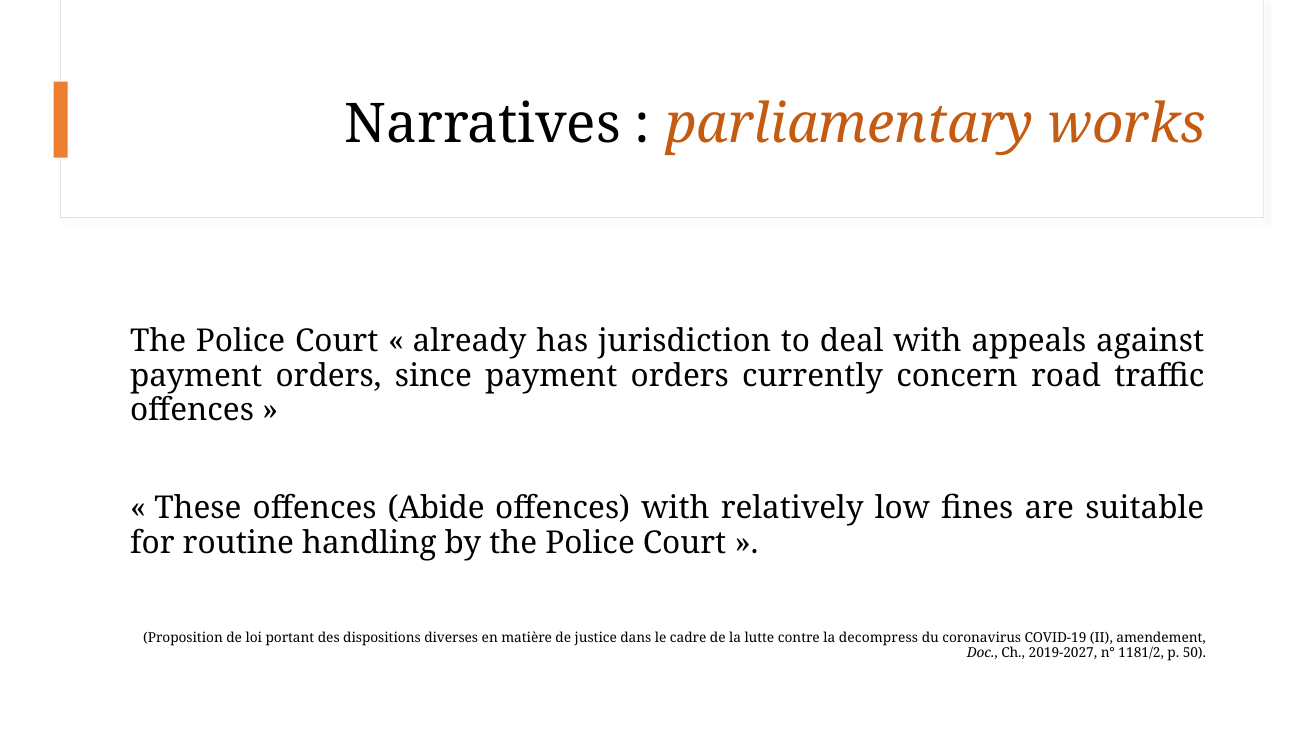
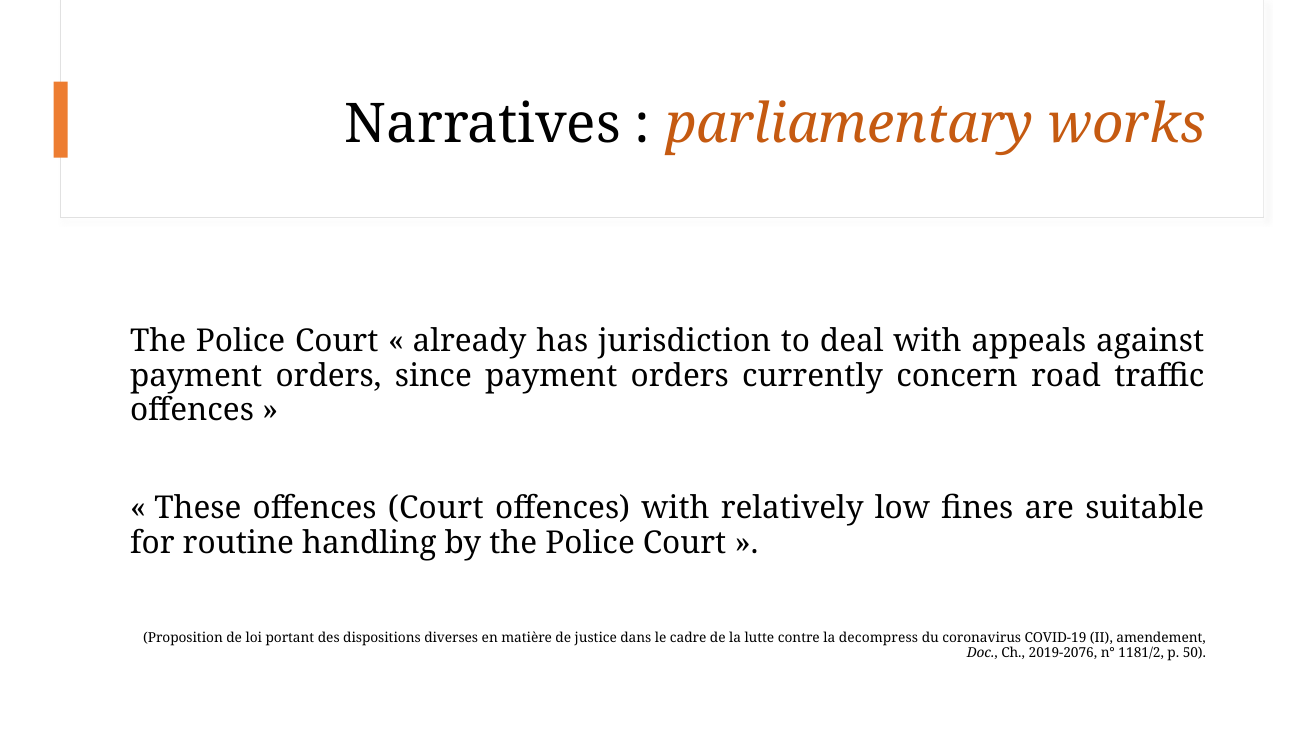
offences Abide: Abide -> Court (436, 509)
2019-2027: 2019-2027 -> 2019-2076 (1063, 654)
